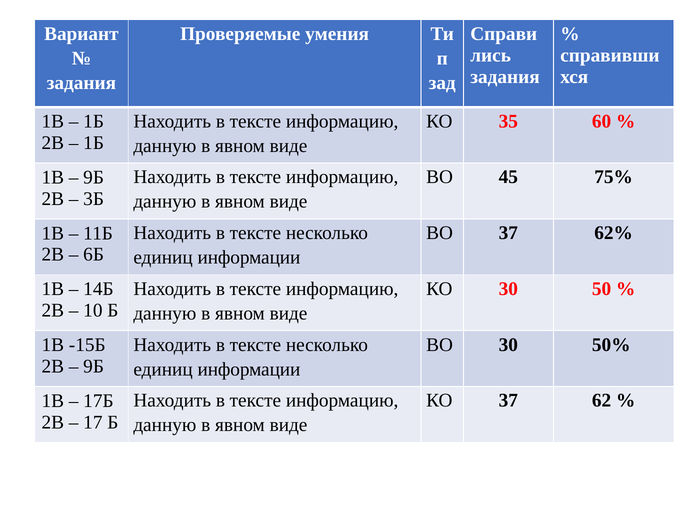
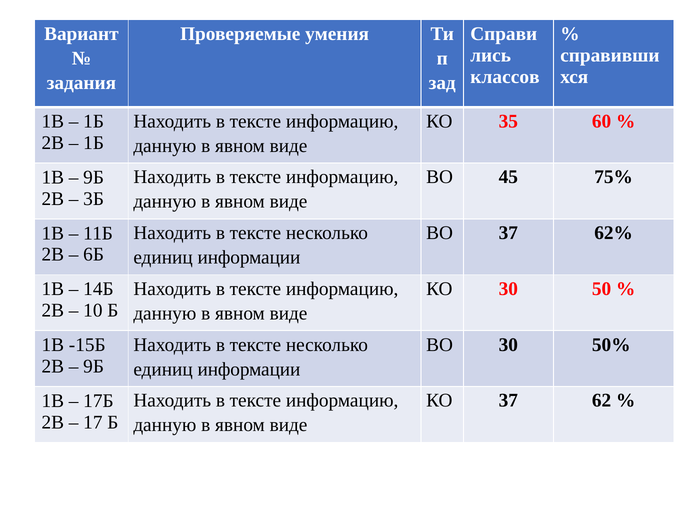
задания: задания -> классов (505, 77)
